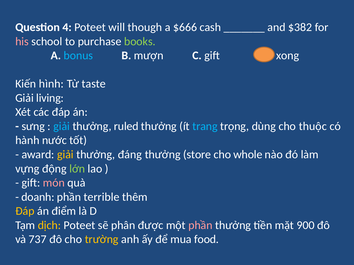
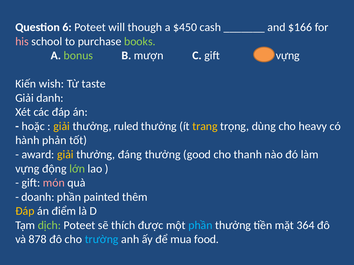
4: 4 -> 6 (67, 27)
$666: $666 -> $450 (185, 27)
$382: $382 -> $166 (300, 27)
bonus colour: light blue -> light green (78, 56)
xong: xong -> vựng (288, 56)
hình: hình -> wish (51, 84)
living: living -> danh (50, 98)
sưng: sưng -> hoặc (33, 126)
giải colour: light blue -> yellow (62, 126)
trang colour: light blue -> yellow (205, 126)
thuộc: thuộc -> heavy (313, 126)
nước: nước -> phản (54, 141)
store: store -> good (197, 155)
whole: whole -> thanh (248, 155)
terrible: terrible -> painted (102, 197)
dịch colour: yellow -> light green (49, 226)
phân: phân -> thích (123, 226)
phần colour: pink -> light blue (200, 226)
900: 900 -> 364 (306, 226)
737: 737 -> 878 (38, 240)
trường colour: yellow -> light blue (102, 240)
